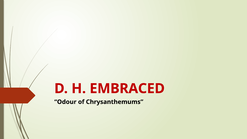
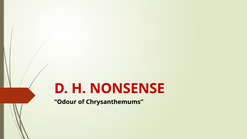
EMBRACED: EMBRACED -> NONSENSE (127, 88)
